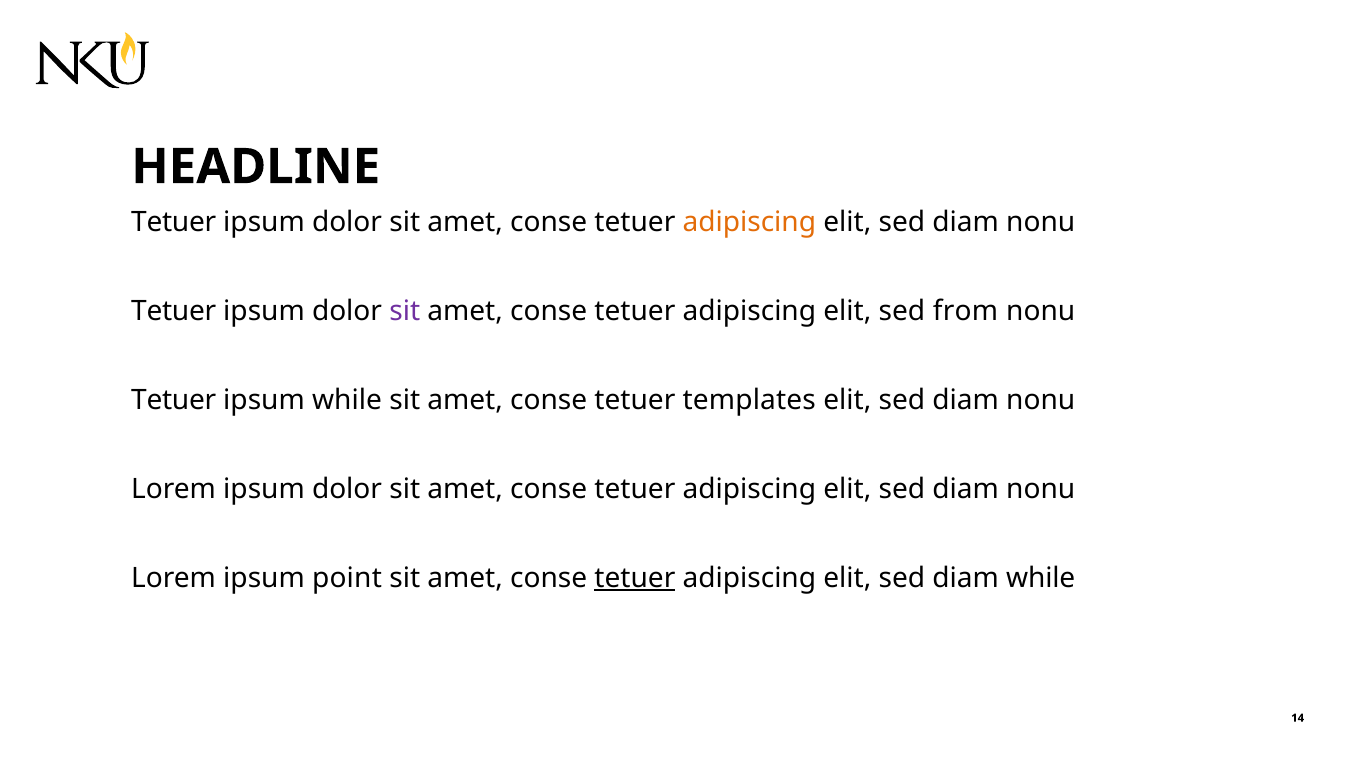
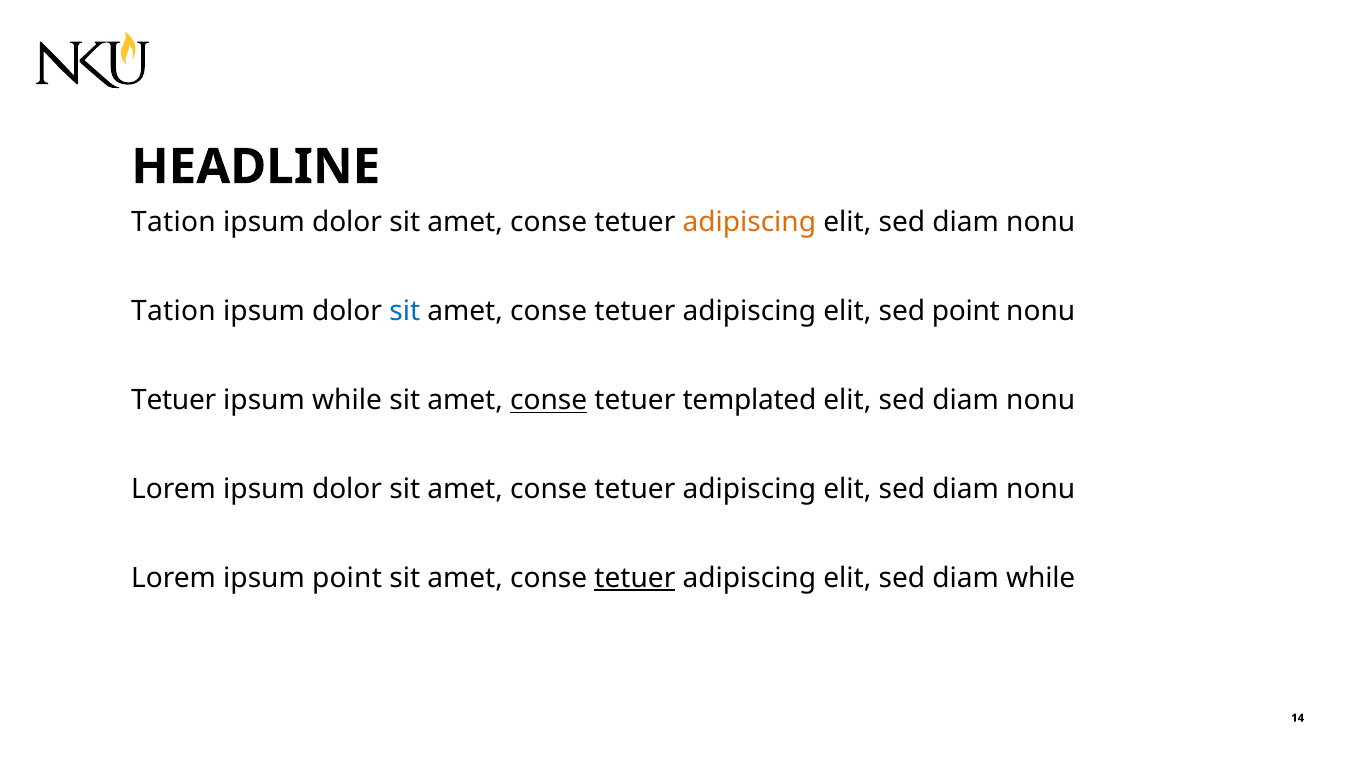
Tetuer: Tetuer -> Tation (173, 223)
Tetuer: Tetuer -> Tation (173, 311)
sit colour: purple -> blue (405, 311)
sed from: from -> point (966, 311)
conse underline: none -> present (549, 400)
templates: templates -> templated (749, 400)
